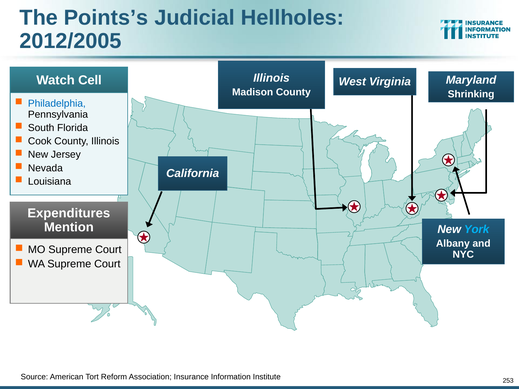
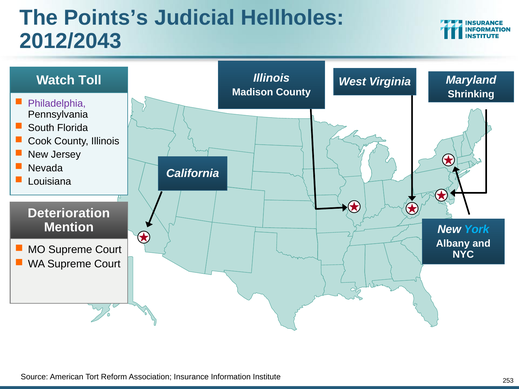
2012/2005: 2012/2005 -> 2012/2043 (71, 41)
Cell: Cell -> Toll (90, 80)
Philadelphia colour: blue -> purple (57, 104)
Expenditures: Expenditures -> Deterioration (69, 213)
